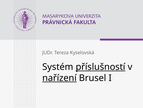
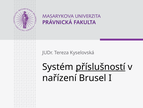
nařízení underline: present -> none (59, 77)
